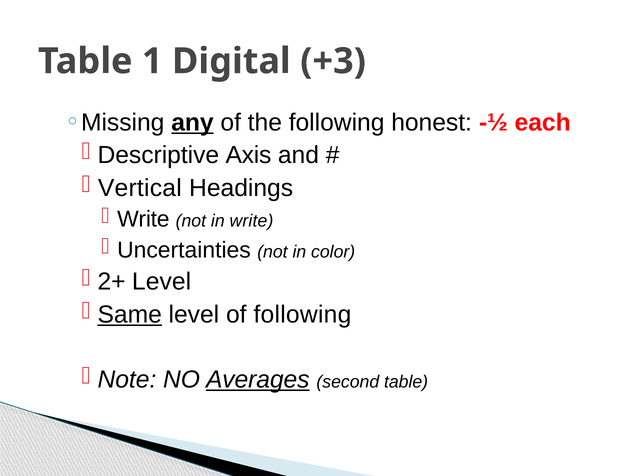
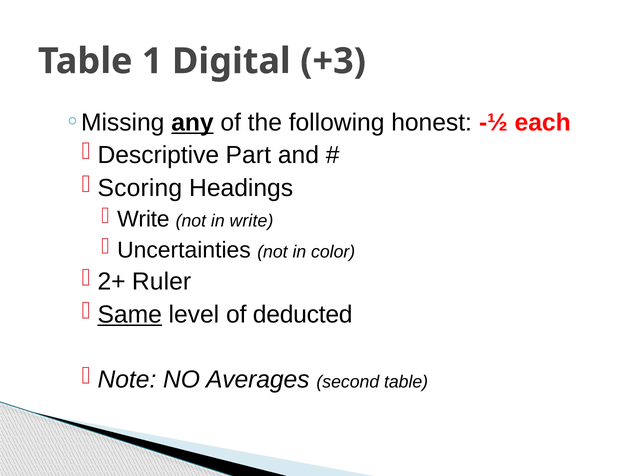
Axis: Axis -> Part (248, 155)
Vertical: Vertical -> Scoring (140, 188)
2+ Level: Level -> Ruler (162, 281)
of following: following -> deducted (303, 314)
Averages underline: present -> none (258, 379)
